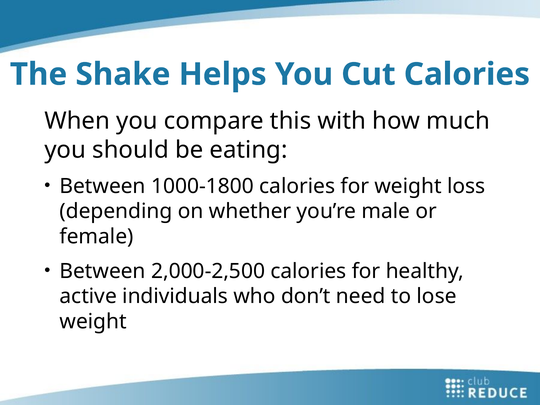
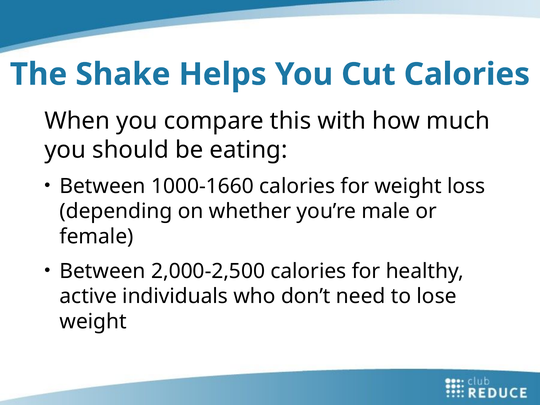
1000-1800: 1000-1800 -> 1000-1660 (202, 186)
